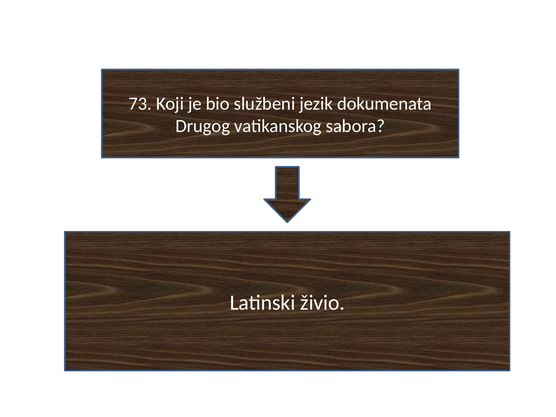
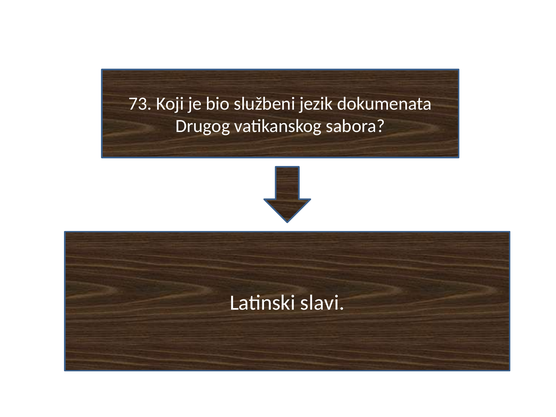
živio: živio -> slavi (322, 303)
